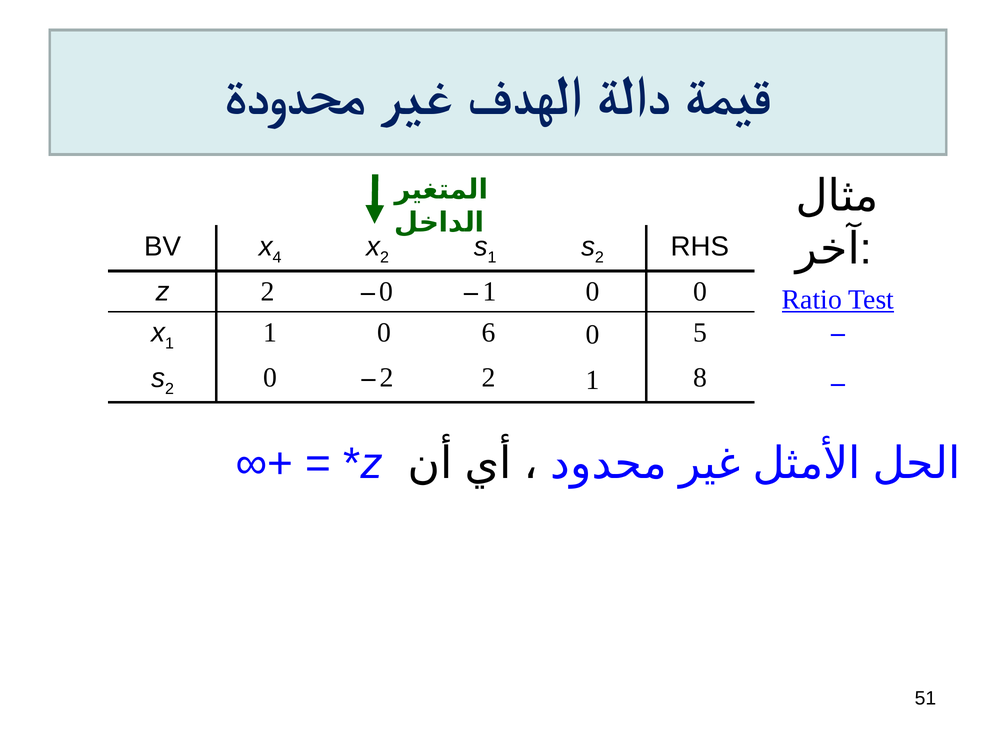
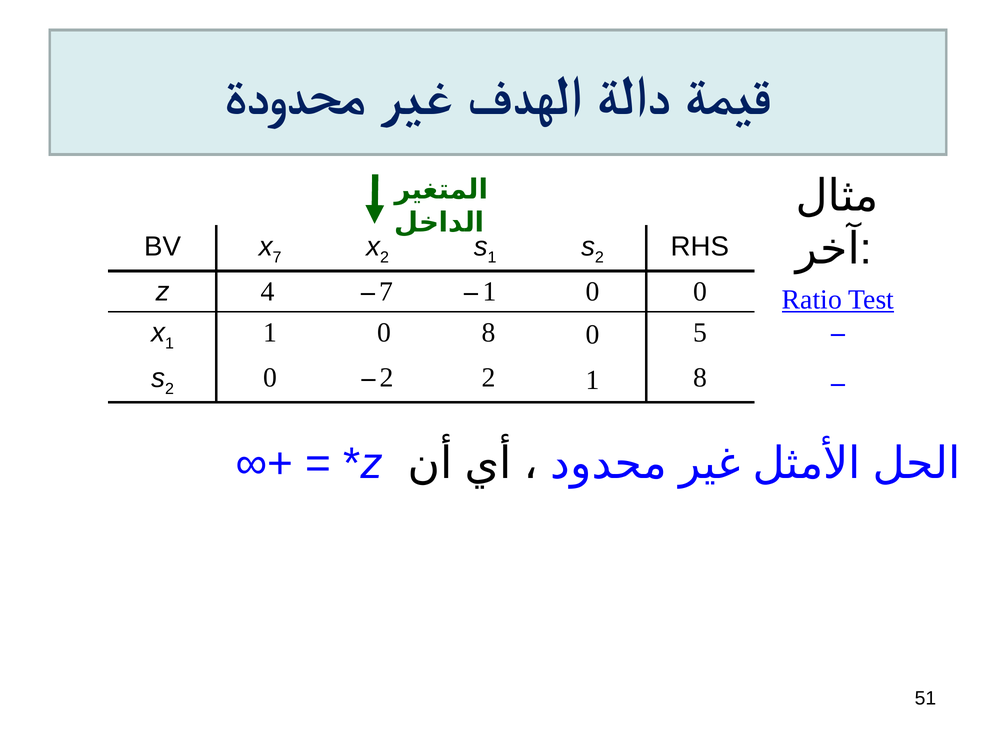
4: 4 -> 7 (277, 257)
z 2: 2 -> 4 (268, 292)
0: 0 -> 7 (386, 292)
0 6: 6 -> 8 (488, 332)
